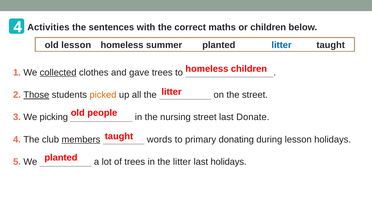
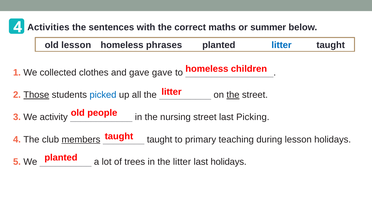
or children: children -> summer (268, 27)
summer: summer -> phrases (164, 45)
collected underline: present -> none (58, 73)
gave trees: trees -> gave (162, 73)
picked colour: orange -> blue (103, 95)
the underline: none -> present (233, 95)
picking: picking -> activity (54, 117)
Donate: Donate -> Picking (253, 117)
words: words -> taught (160, 140)
donating: donating -> teaching (236, 140)
